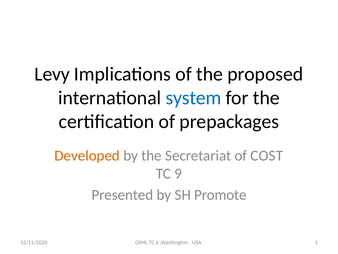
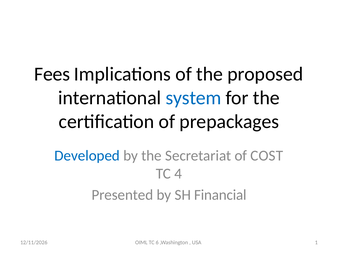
Levy: Levy -> Fees (52, 74)
Developed colour: orange -> blue (87, 155)
9: 9 -> 4 (178, 173)
Promote: Promote -> Financial (220, 194)
